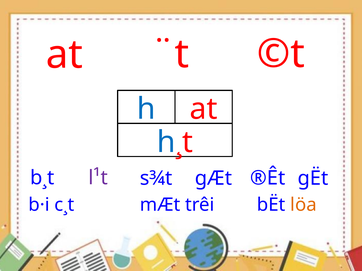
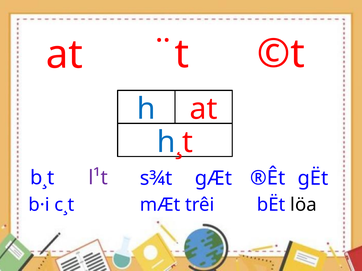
löa colour: orange -> black (303, 205)
